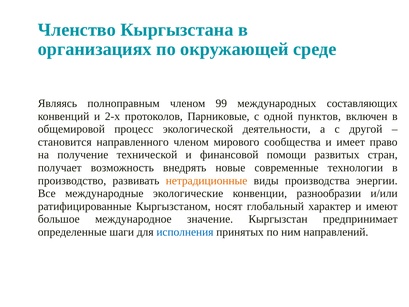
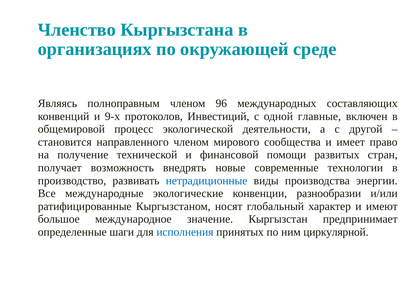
99: 99 -> 96 (221, 103)
2-х: 2-х -> 9-х (112, 116)
Парниковые: Парниковые -> Инвестиций (218, 116)
пунктов: пунктов -> главные (319, 116)
нетрадиционные colour: orange -> blue (207, 180)
направлений: направлений -> циркулярной (336, 232)
